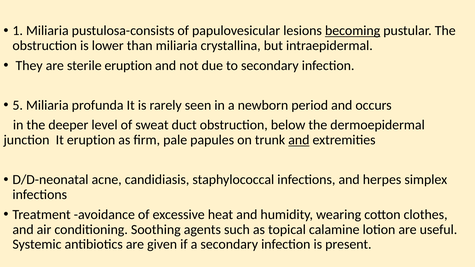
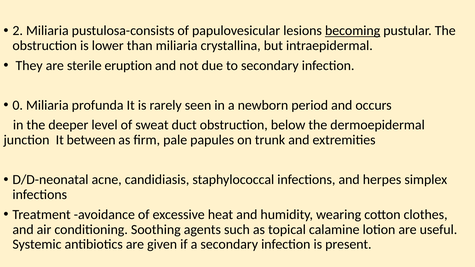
1: 1 -> 2 (18, 31)
5: 5 -> 0 (18, 105)
It eruption: eruption -> between (91, 140)
and underline: present -> none (299, 140)
